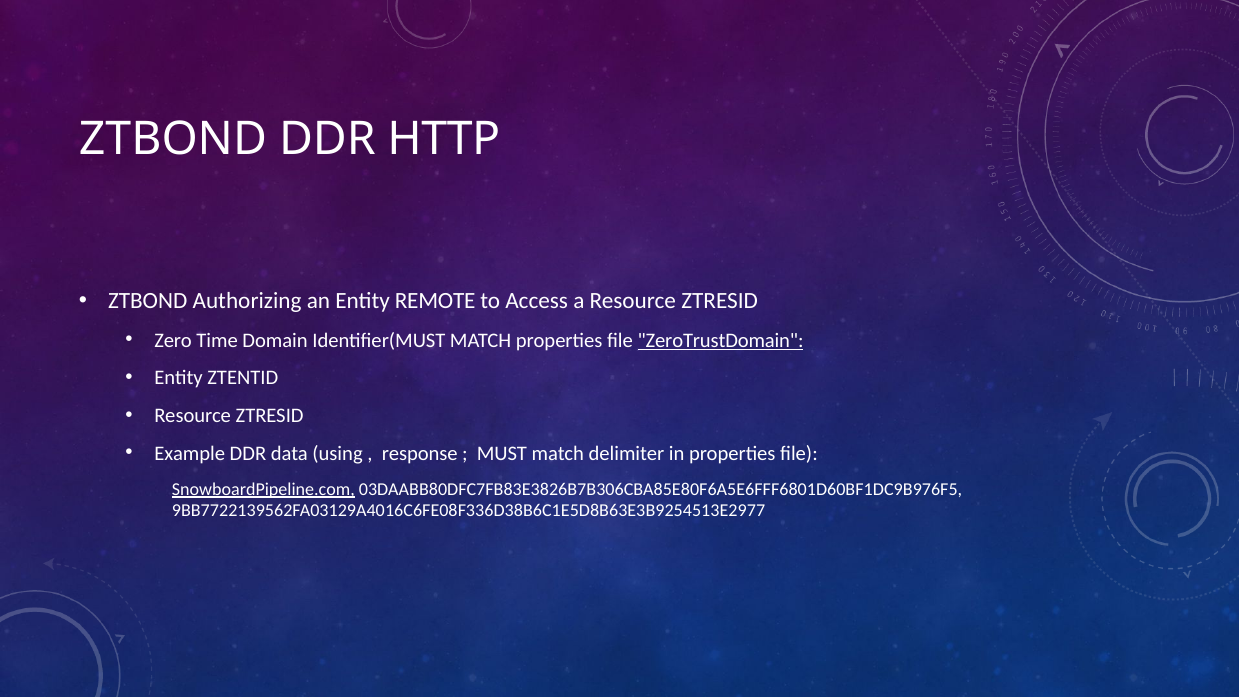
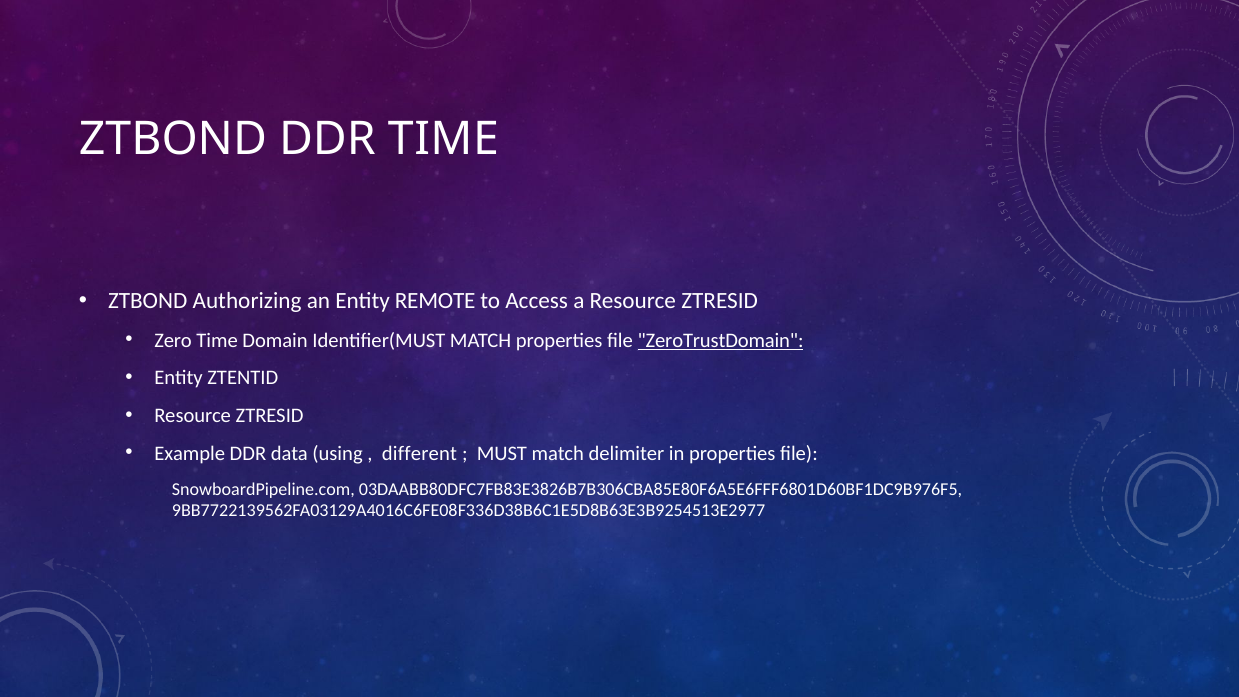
DDR HTTP: HTTP -> TIME (443, 139)
response: response -> different (420, 453)
SnowboardPipeline.com underline: present -> none (263, 489)
